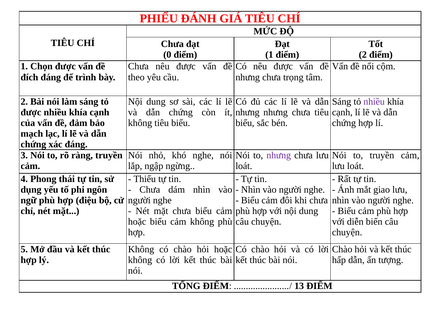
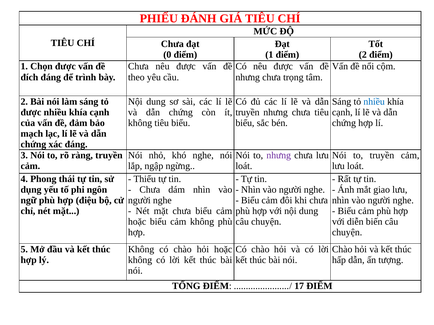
nhiều colour: purple -> blue (374, 102)
nhưng: nhưng -> truyền (247, 112)
13: 13 -> 17 (299, 287)
